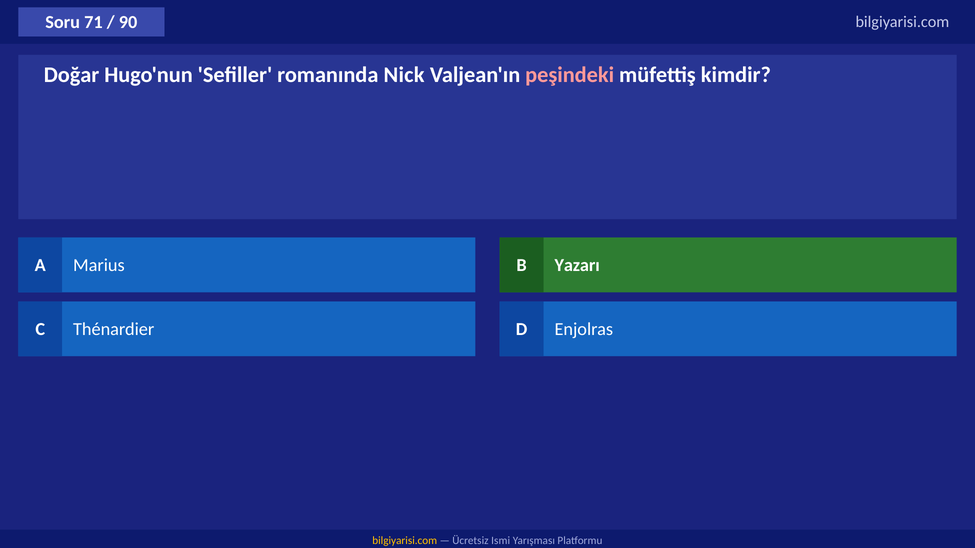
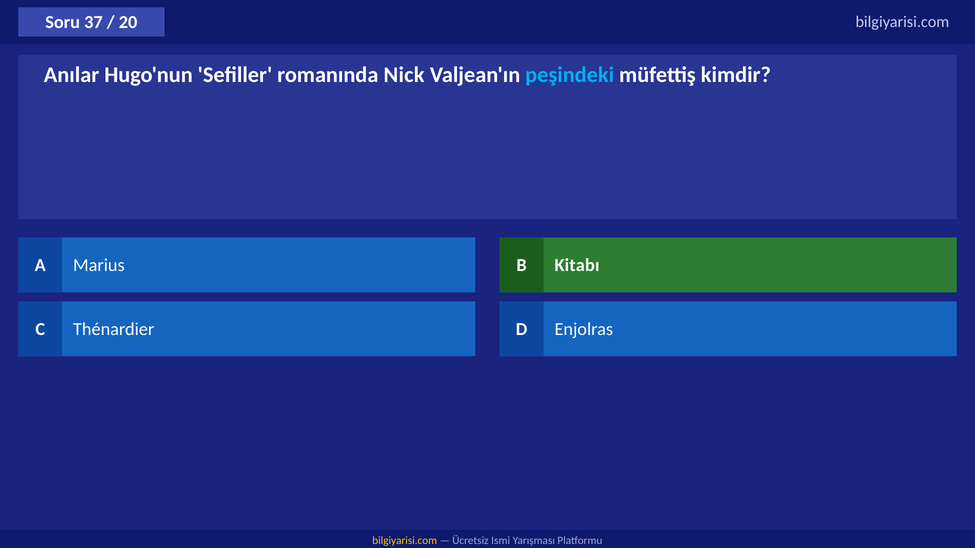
71: 71 -> 37 (93, 22)
90: 90 -> 20 (128, 22)
Doğar: Doğar -> Anılar (72, 75)
peşindeki colour: pink -> light blue (570, 75)
Yazarı: Yazarı -> Kitabı (577, 265)
